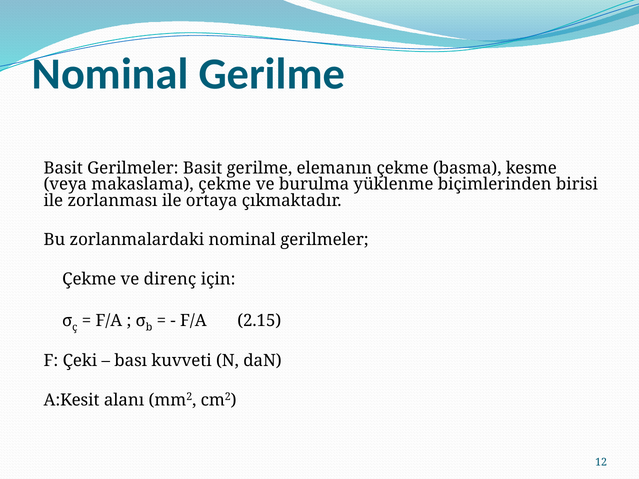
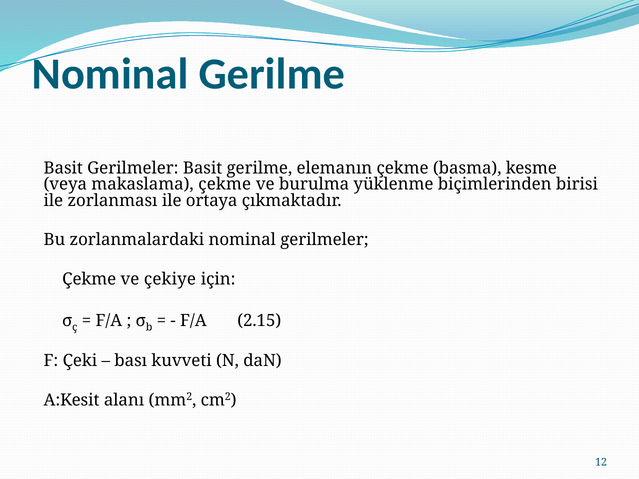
direnç: direnç -> çekiye (170, 279)
